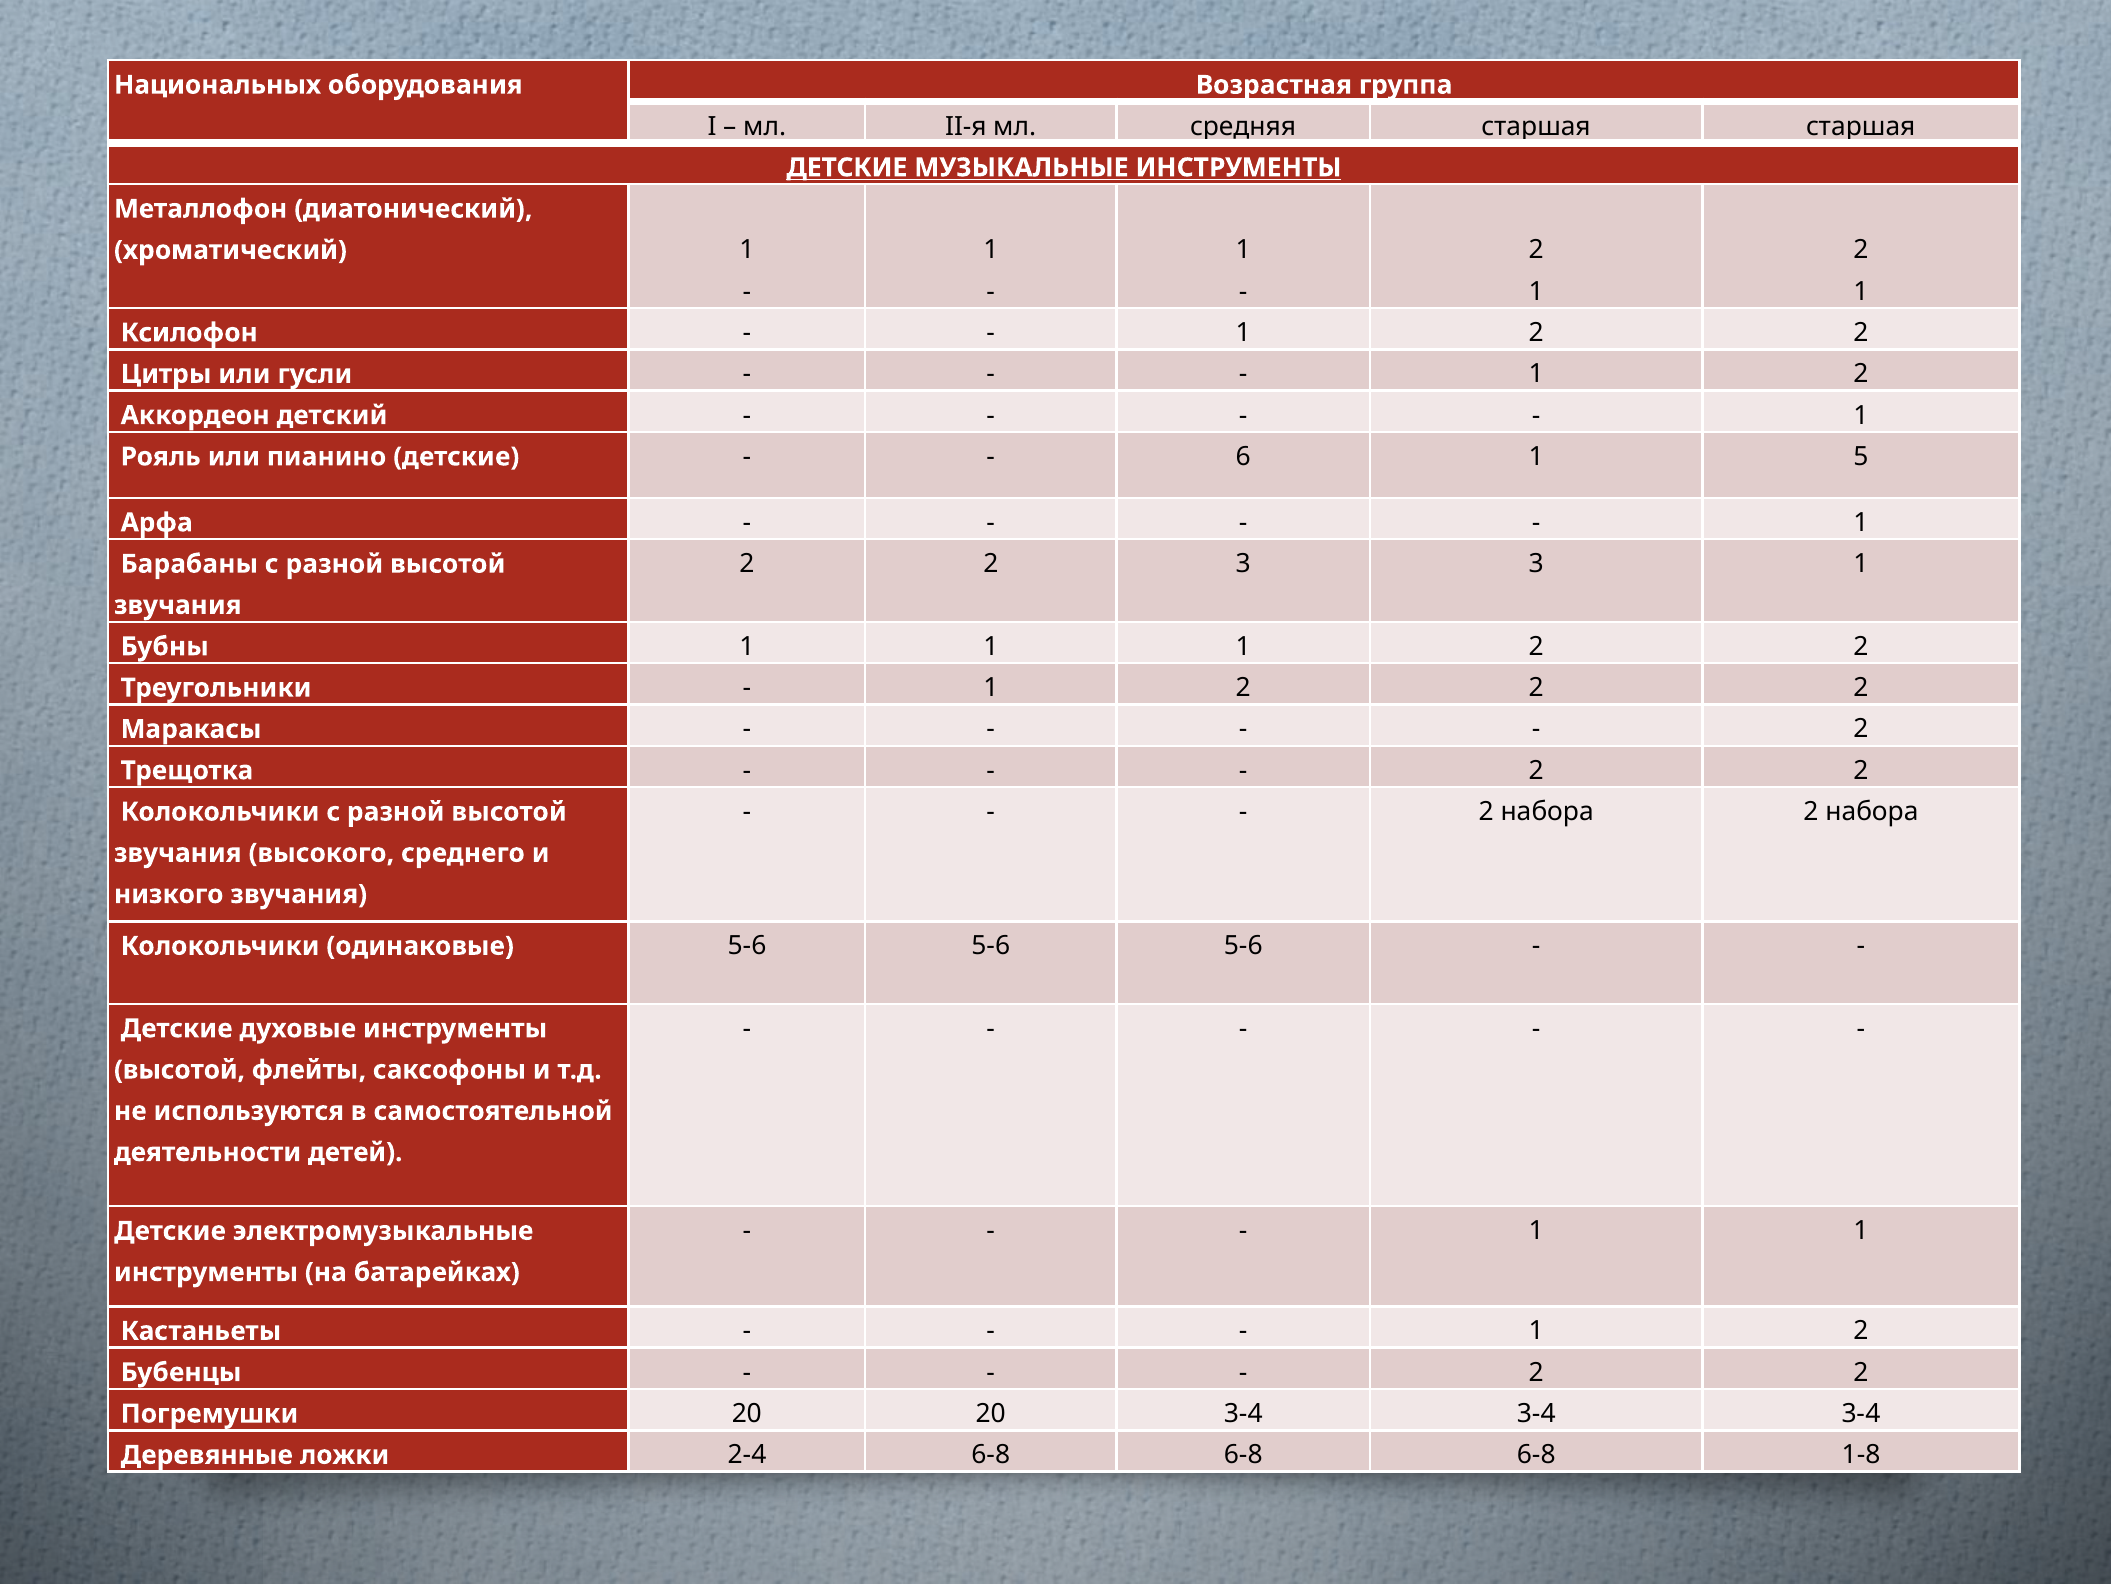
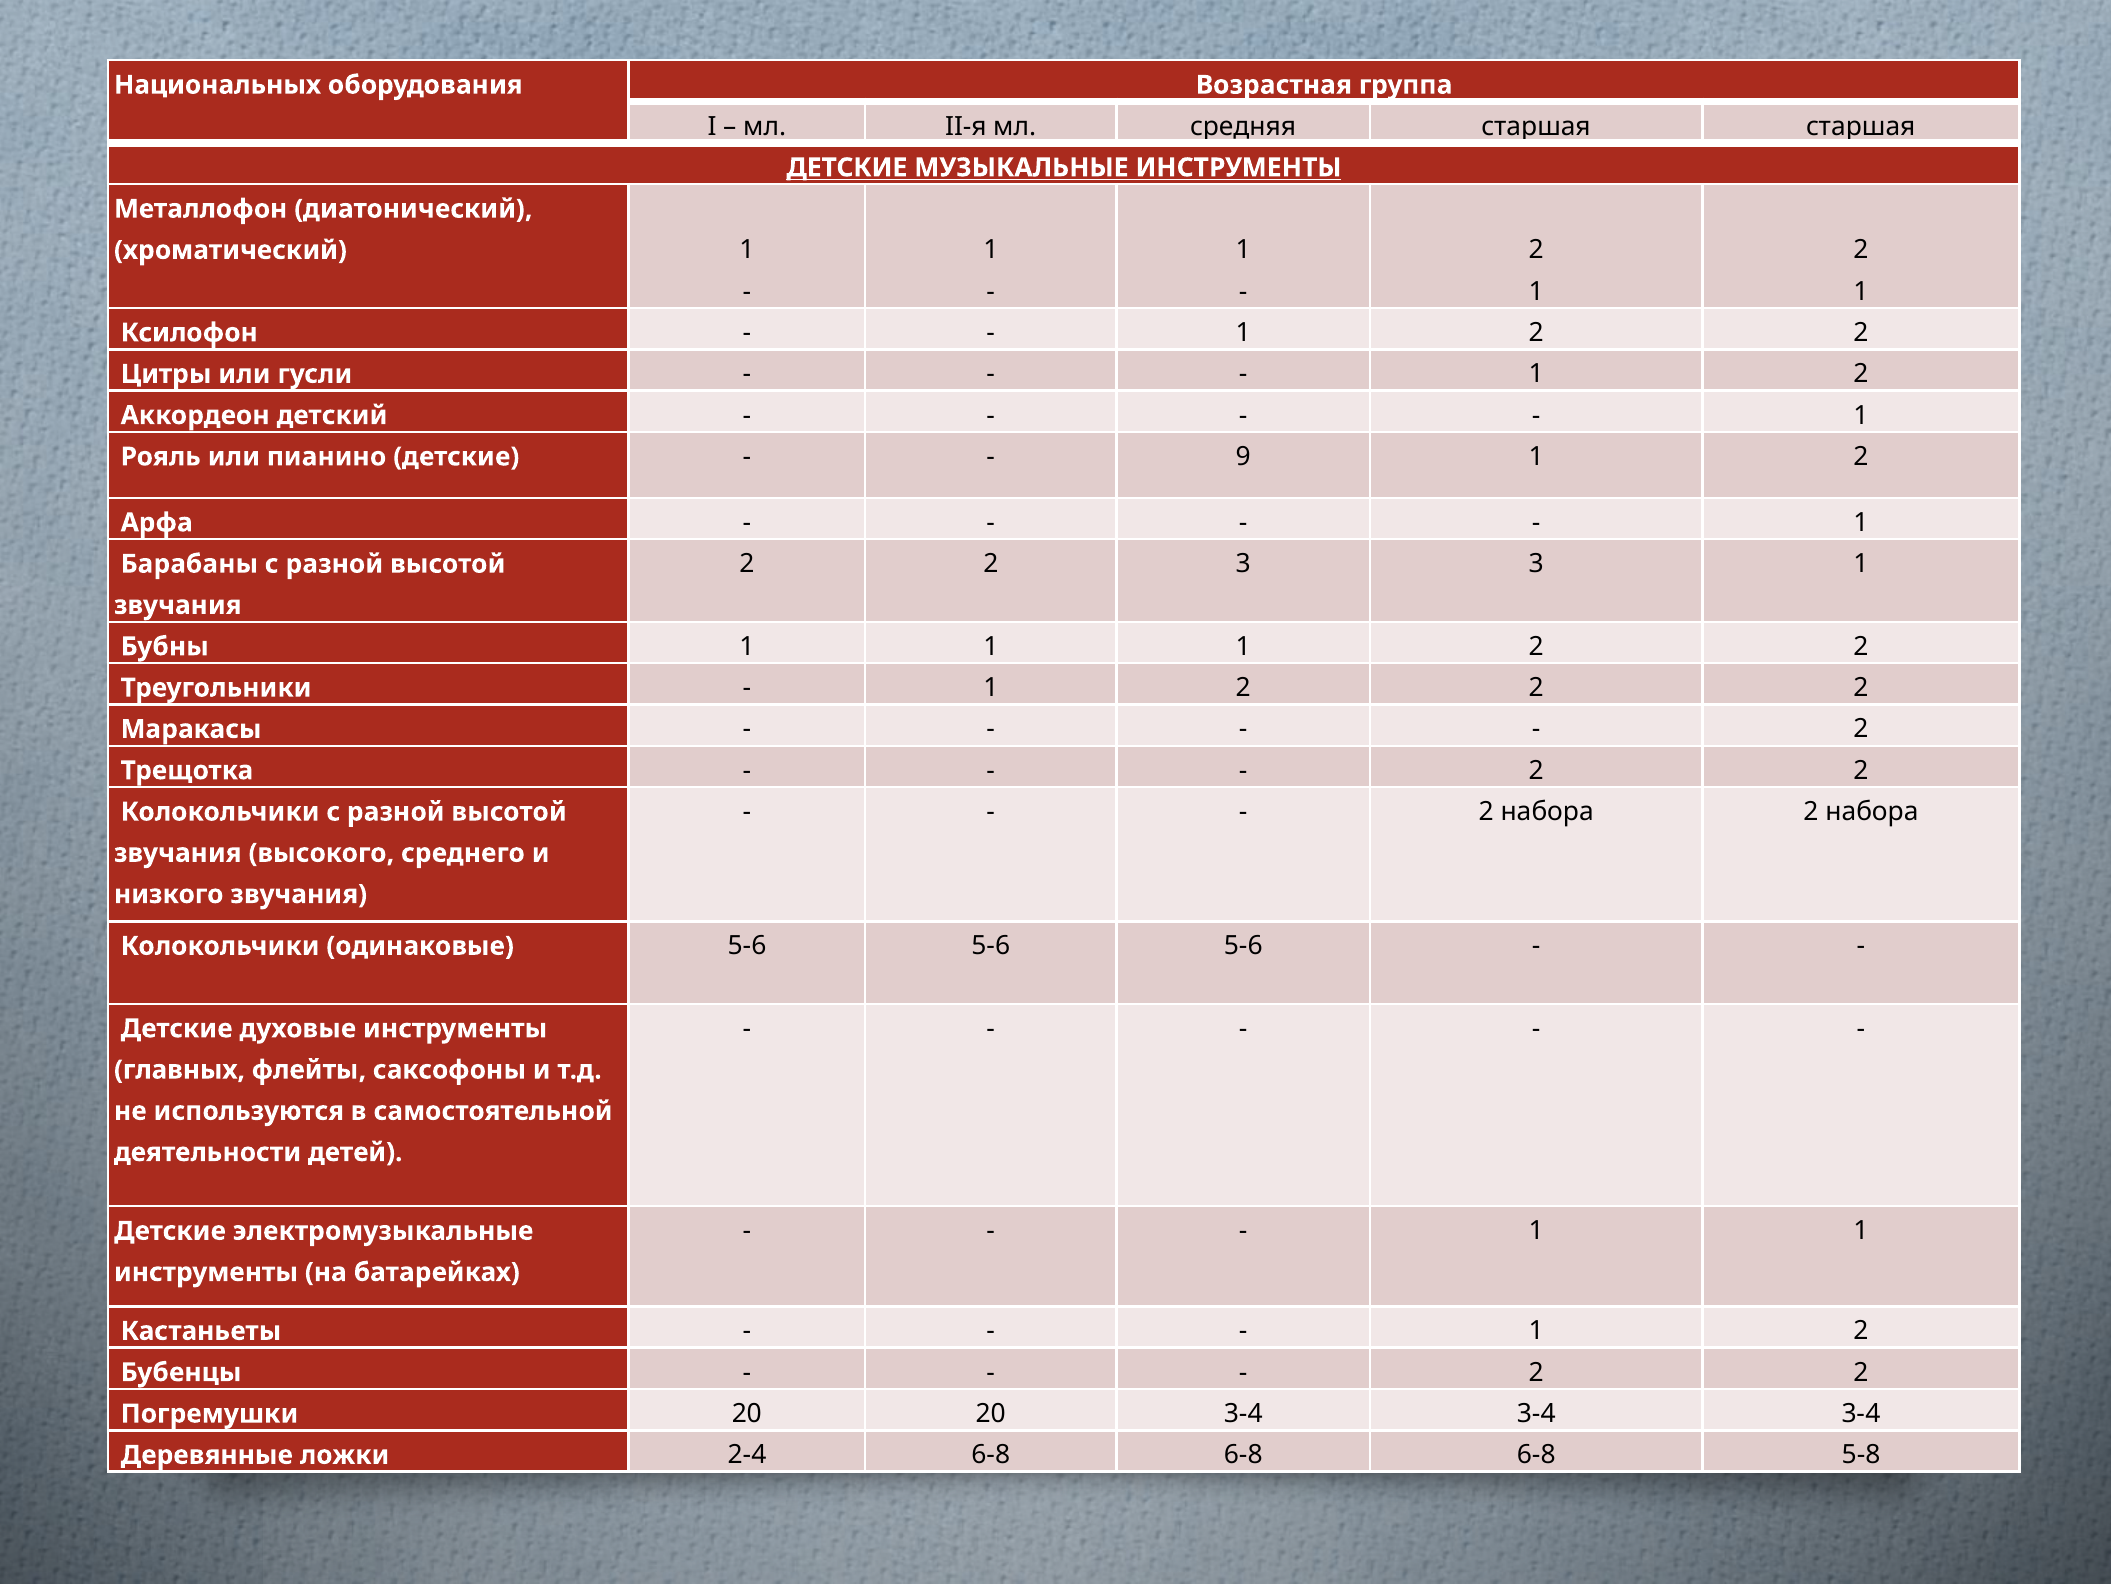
6: 6 -> 9 (1243, 457)
5: 5 -> 2 (1861, 457)
высотой: высотой -> главных (179, 1069)
1-8: 1-8 -> 5-8 (1861, 1454)
